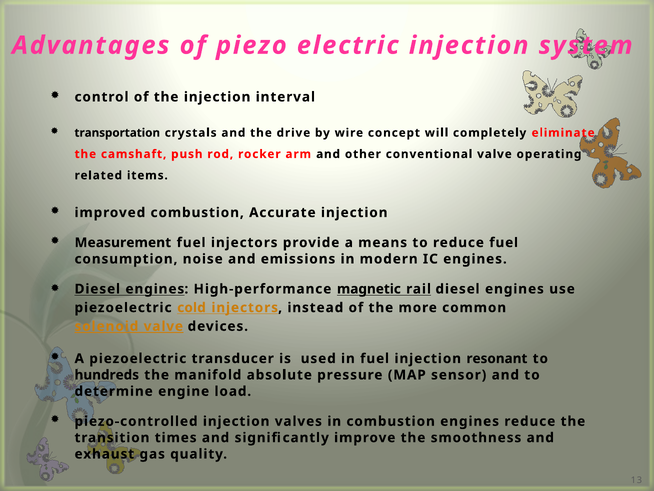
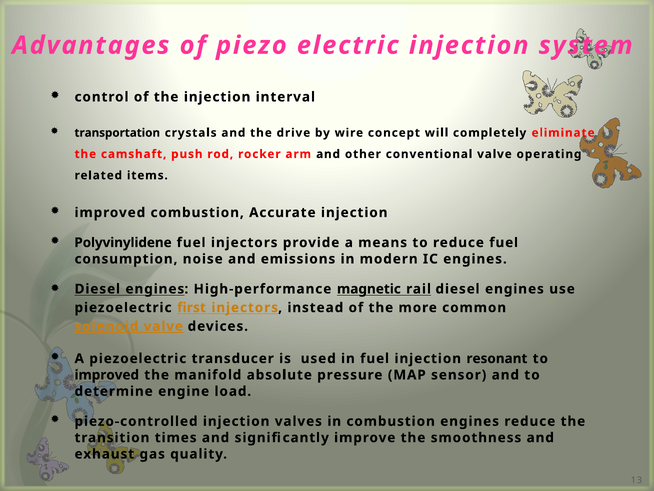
Measurement: Measurement -> Polyvinylidene (123, 242)
cold: cold -> first (192, 307)
hundreds: hundreds -> improved (107, 375)
